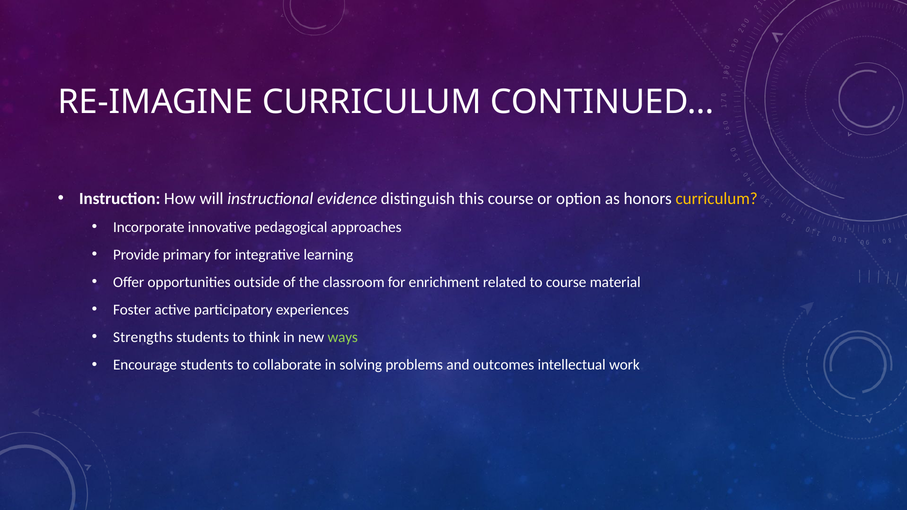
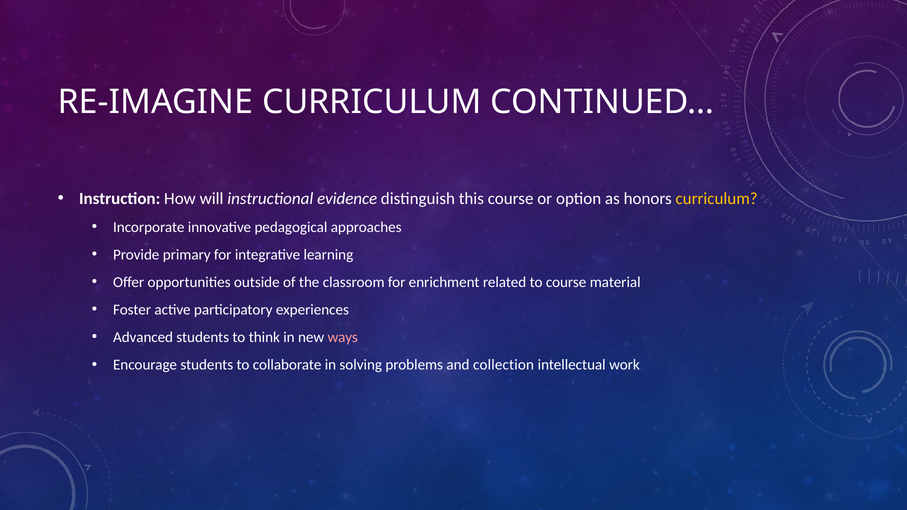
Strengths: Strengths -> Advanced (143, 337)
ways colour: light green -> pink (343, 337)
outcomes: outcomes -> collection (504, 365)
